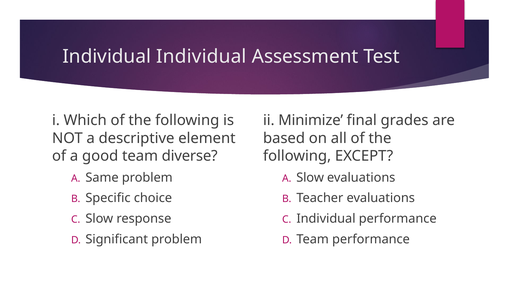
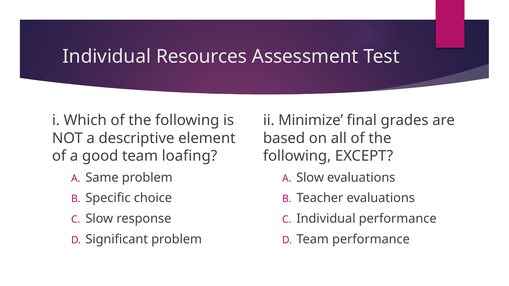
Individual Individual: Individual -> Resources (202, 57)
diverse: diverse -> loafing (190, 156)
